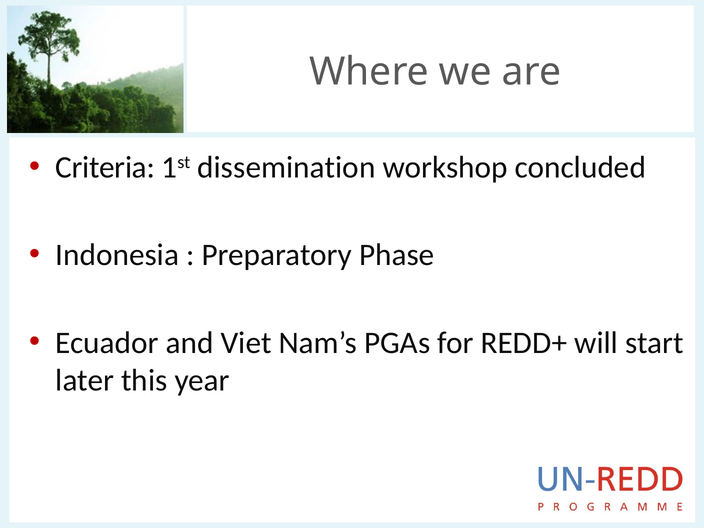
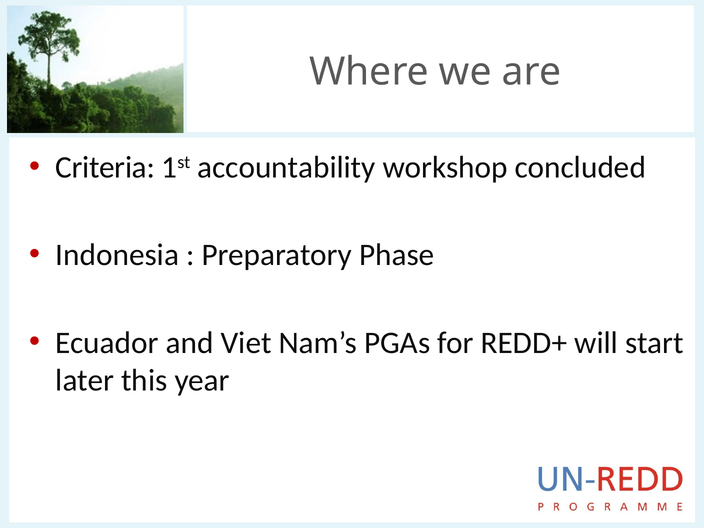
dissemination: dissemination -> accountability (286, 167)
